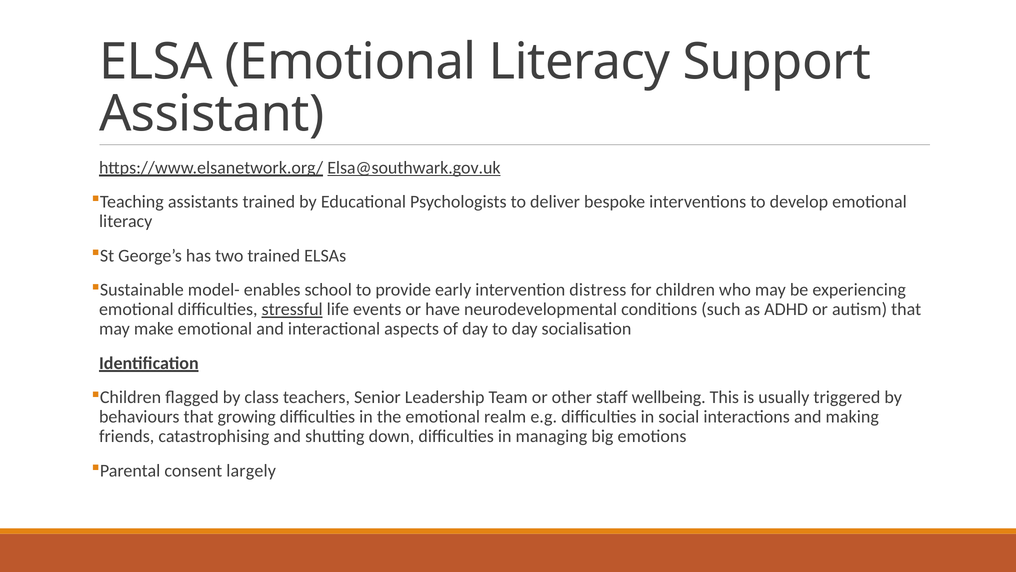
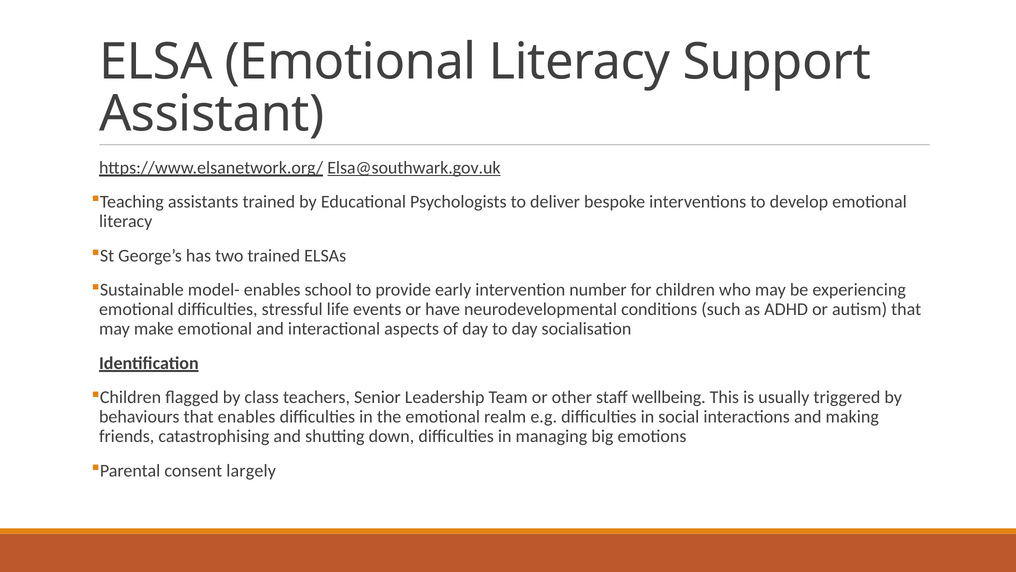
distress: distress -> number (598, 290)
stressful underline: present -> none (292, 309)
that growing: growing -> enables (246, 417)
